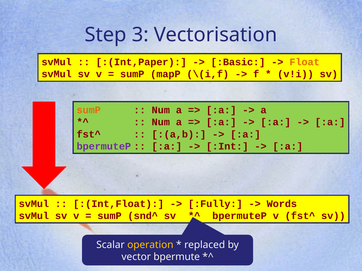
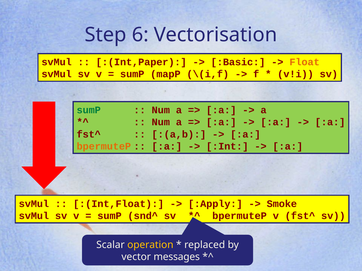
3: 3 -> 6 (140, 35)
sumP colour: orange -> green (89, 110)
bpermuteP colour: purple -> orange (104, 147)
:Fully: :Fully -> :Apply (215, 204)
Words: Words -> Smoke (282, 204)
bpermute: bpermute -> messages (177, 257)
